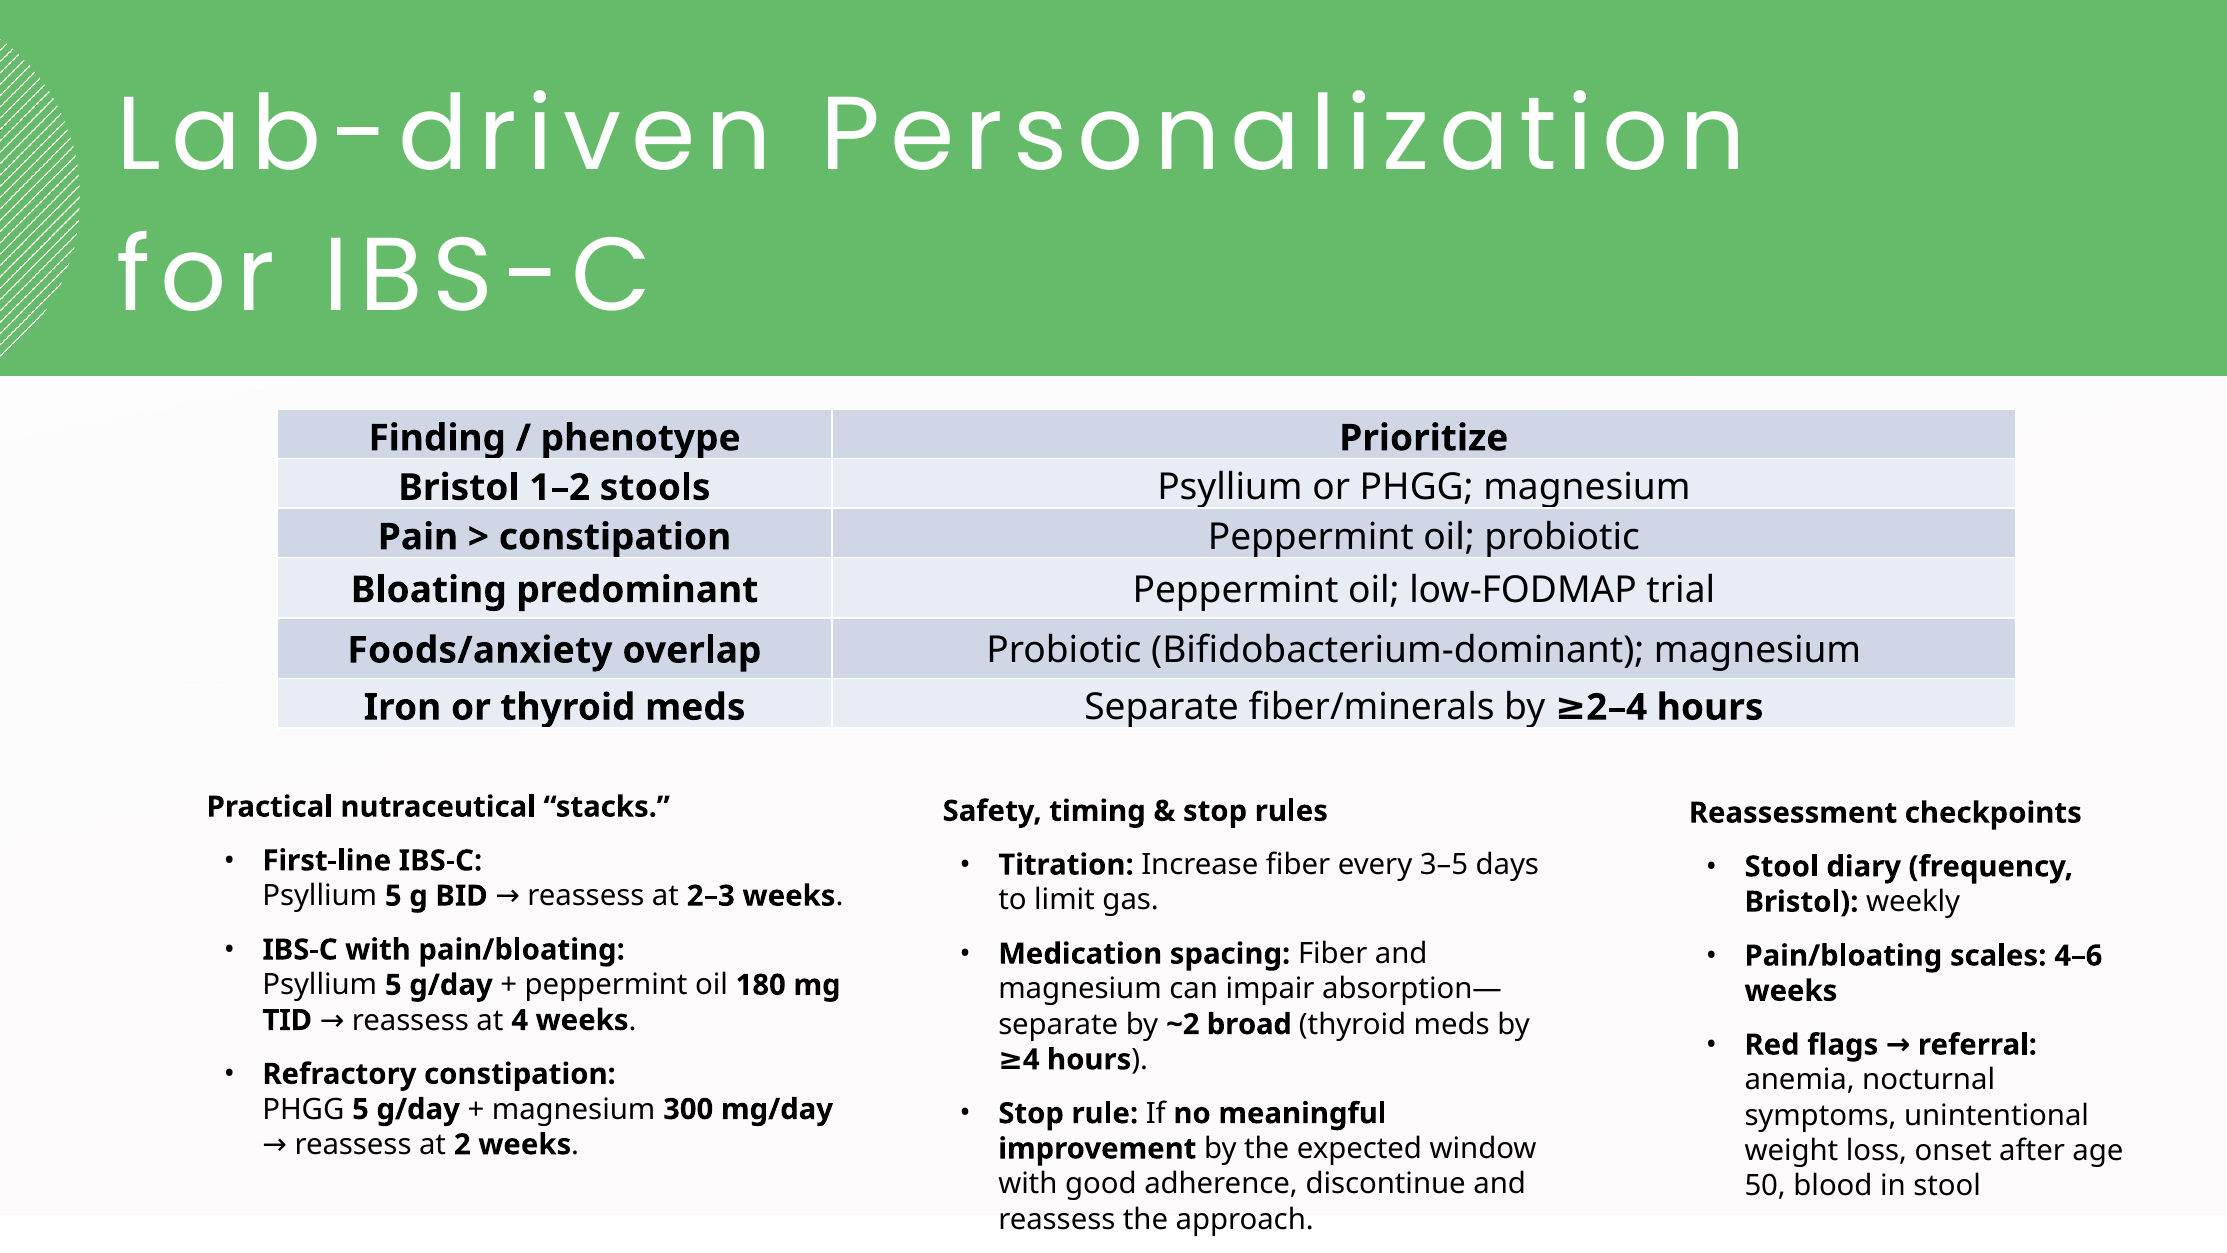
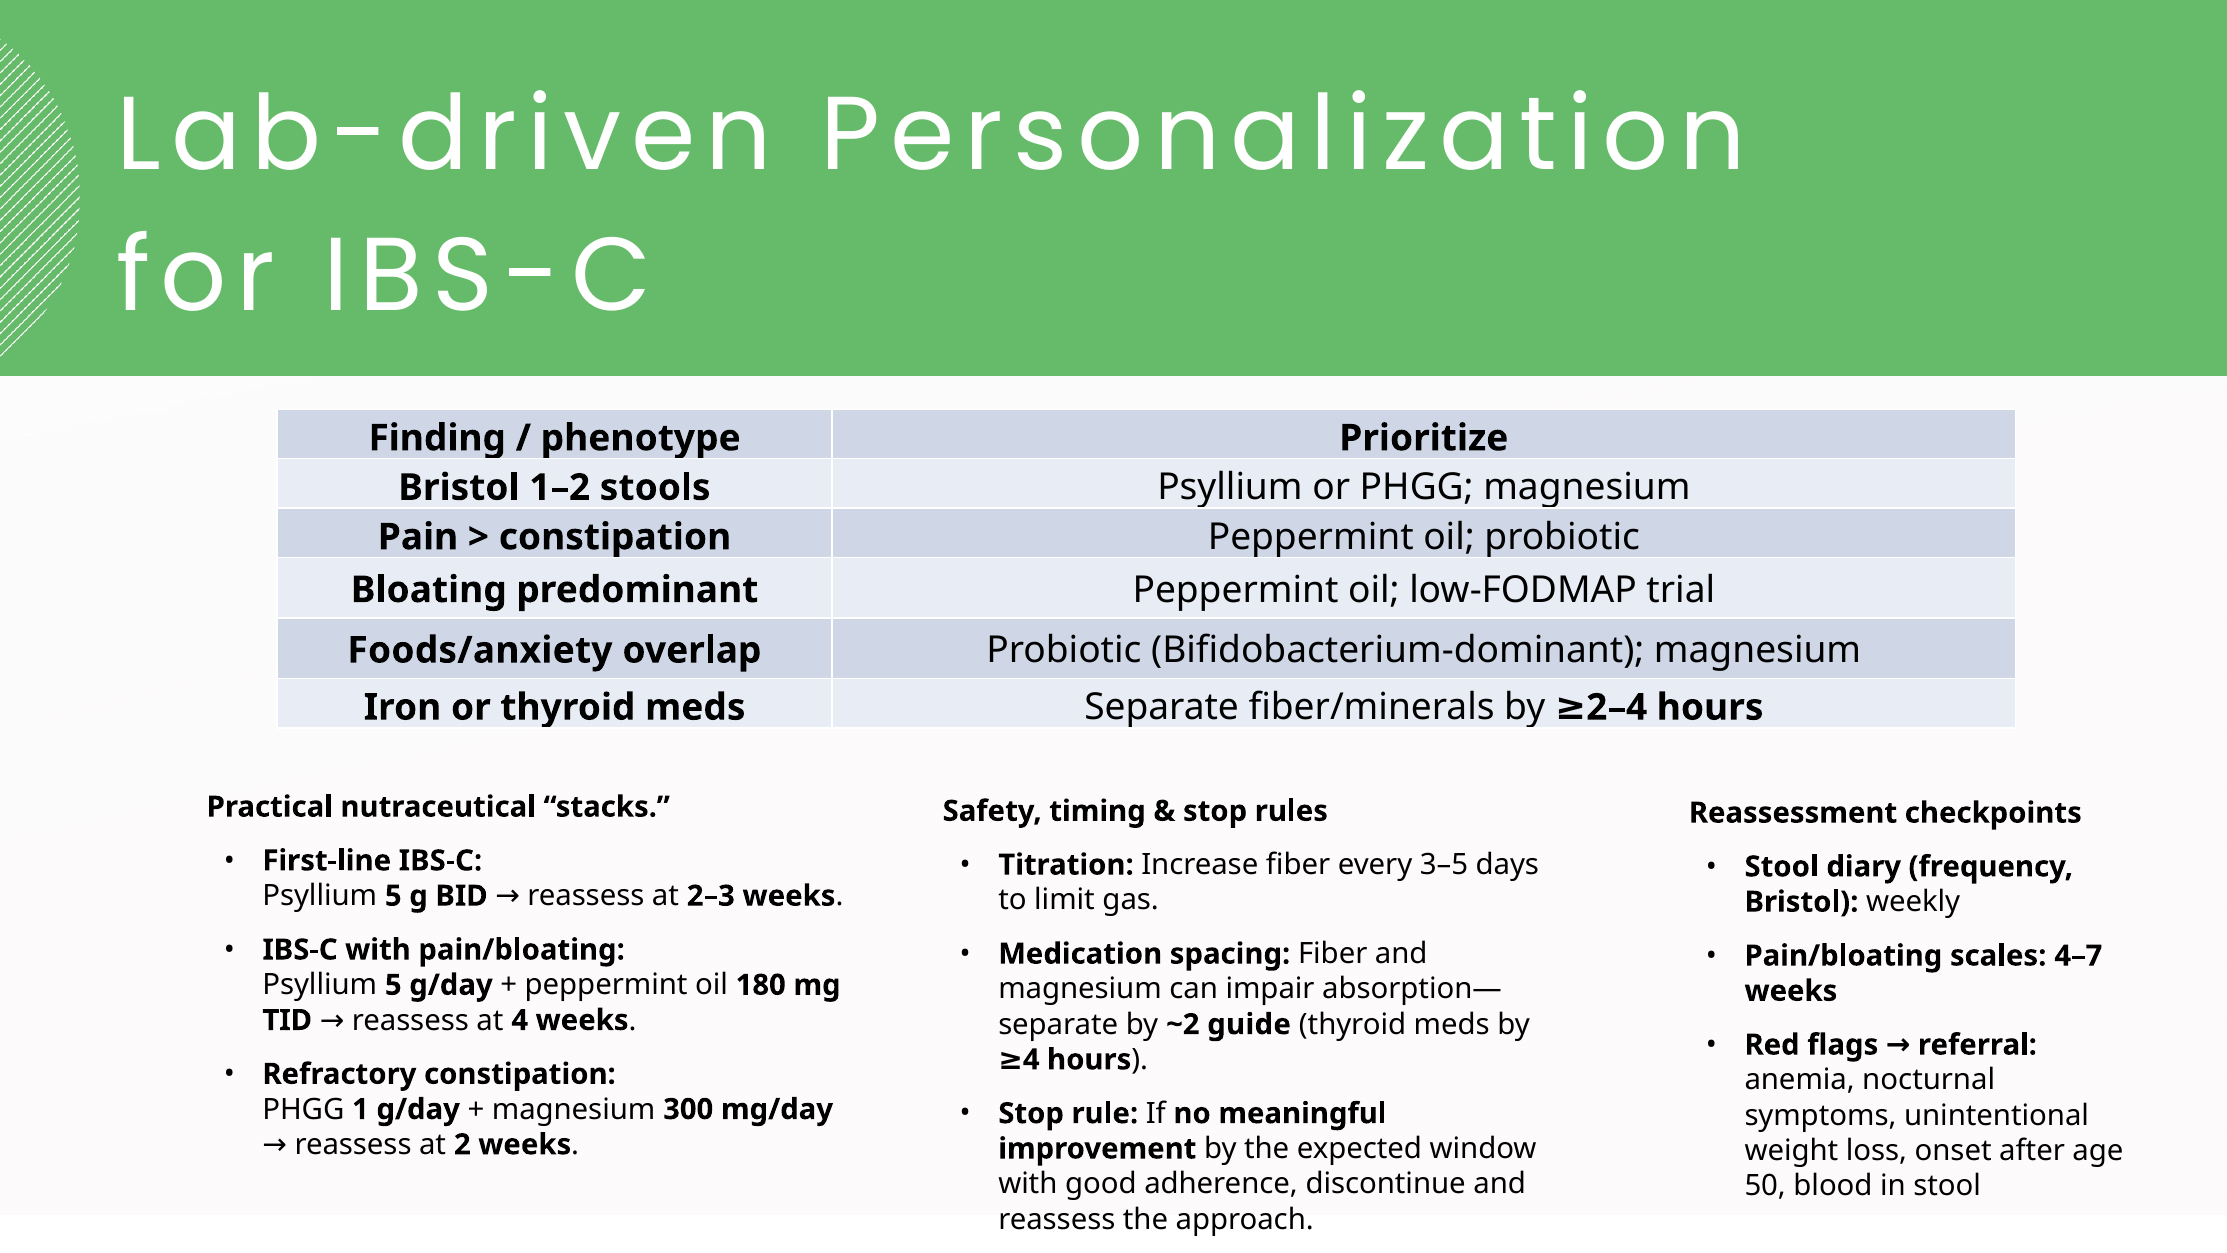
4–6: 4–6 -> 4–7 (2078, 956)
broad: broad -> guide (1249, 1024)
PHGG 5: 5 -> 1 (360, 1109)
